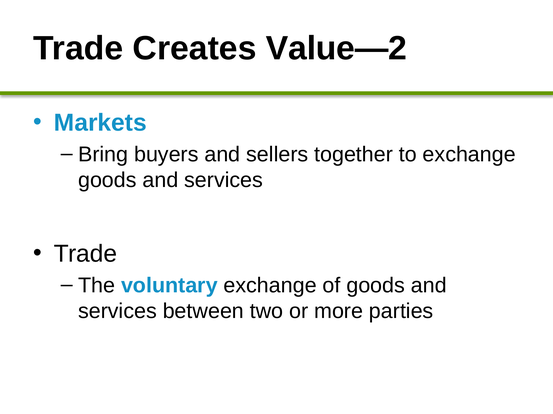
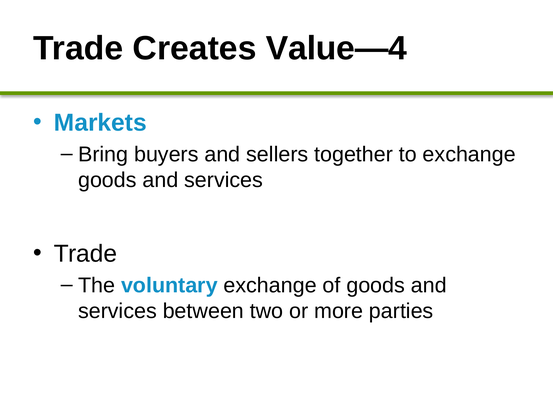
Value—2: Value—2 -> Value—4 (336, 49)
